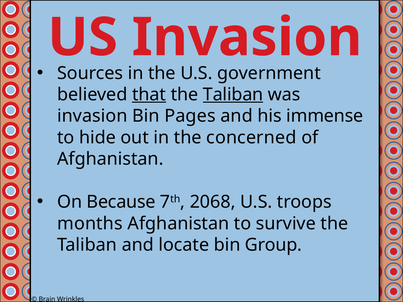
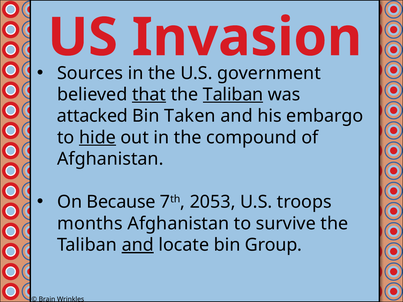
invasion: invasion -> attacked (92, 116)
Pages: Pages -> Taken (190, 116)
immense: immense -> embargo (325, 116)
hide underline: none -> present (97, 138)
concerned: concerned -> compound (251, 138)
2068: 2068 -> 2053 (213, 202)
and underline: none -> present (138, 245)
